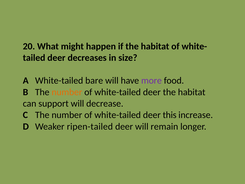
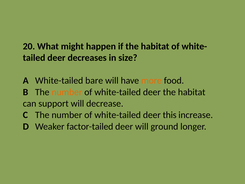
more colour: purple -> orange (151, 81)
ripen-tailed: ripen-tailed -> factor-tailed (90, 126)
remain: remain -> ground (164, 126)
